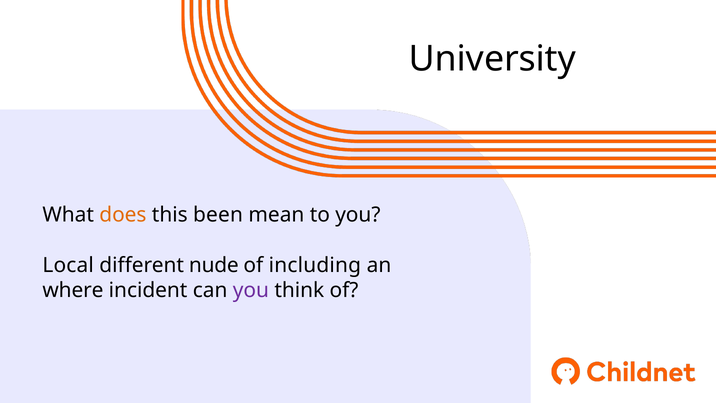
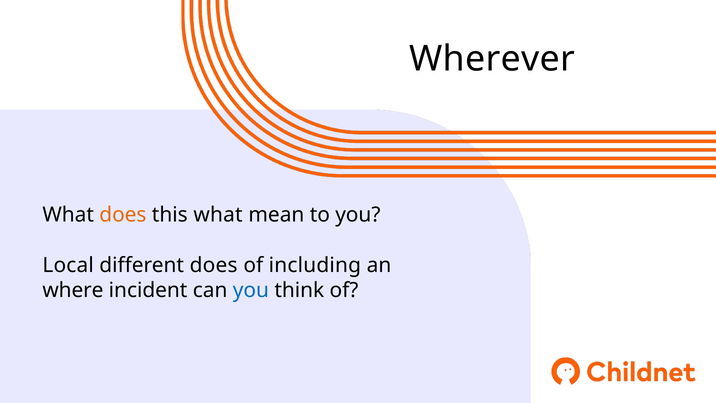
University: University -> Wherever (492, 59)
this been: been -> what (218, 215)
different nude: nude -> does (214, 265)
you colour: purple -> blue (251, 290)
